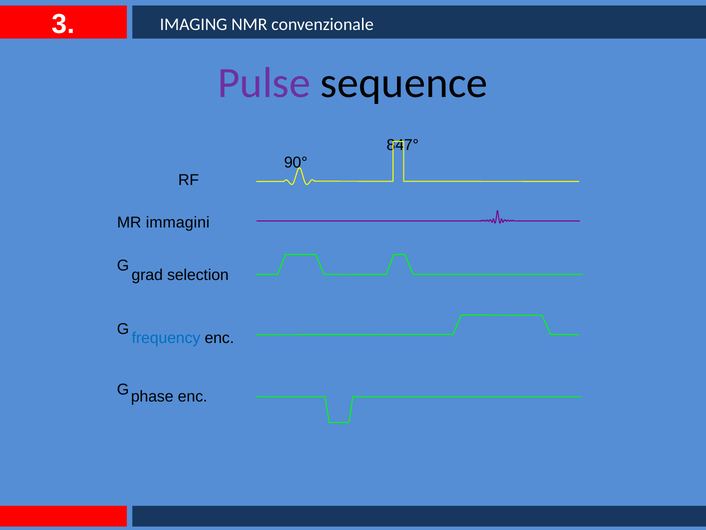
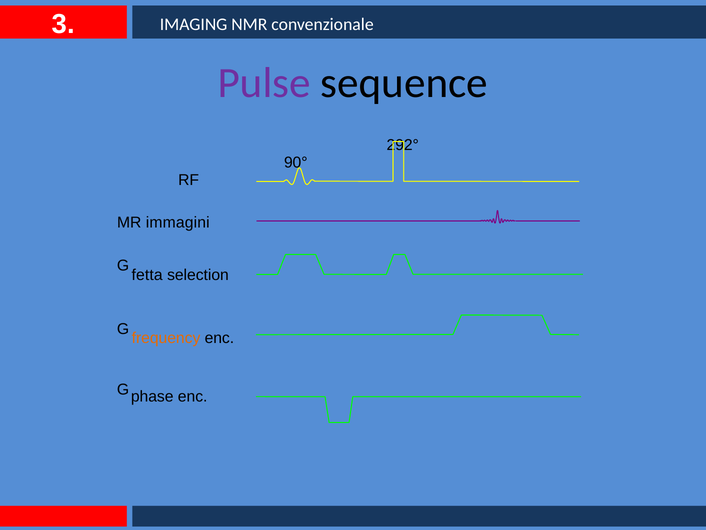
847°: 847° -> 292° (403, 145)
grad: grad -> fetta (147, 275)
frequency colour: blue -> orange (166, 338)
